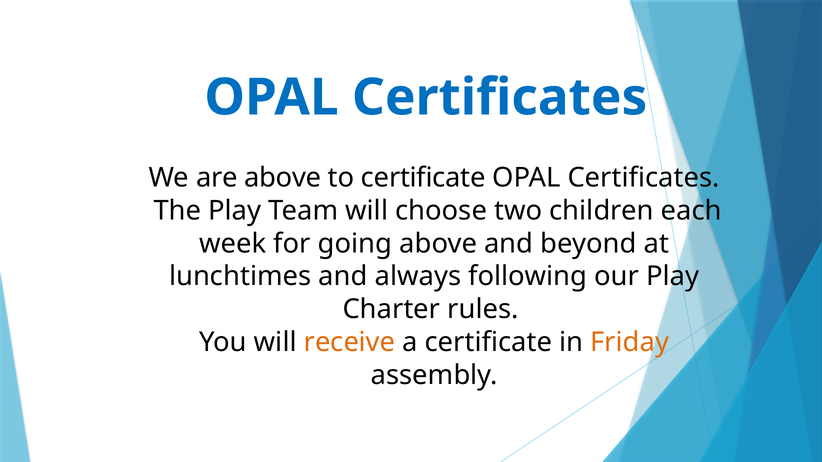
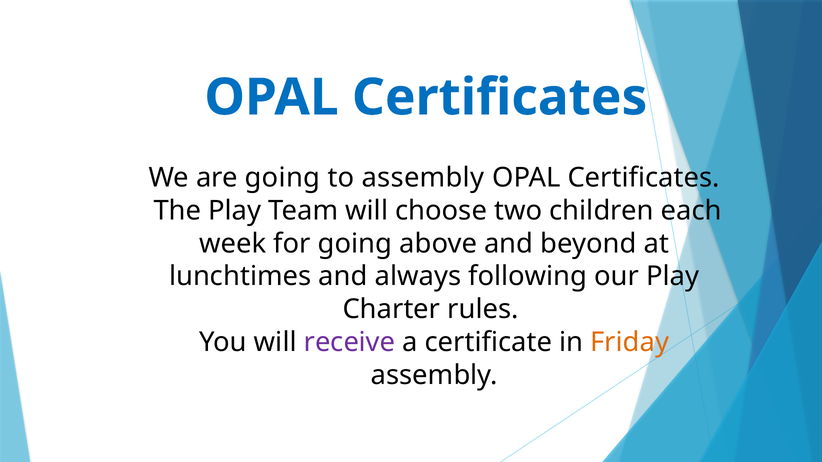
are above: above -> going (283, 178)
to certificate: certificate -> assembly (423, 178)
receive colour: orange -> purple (349, 342)
